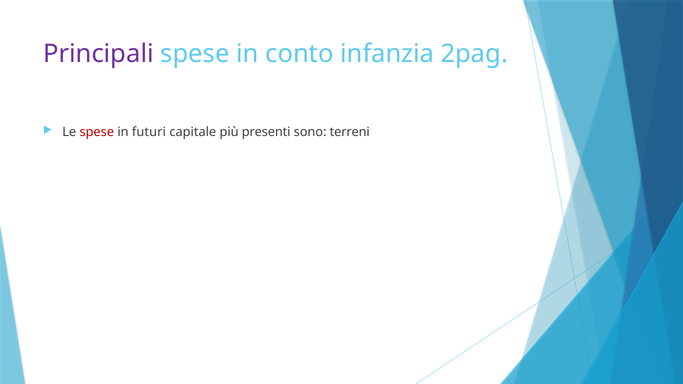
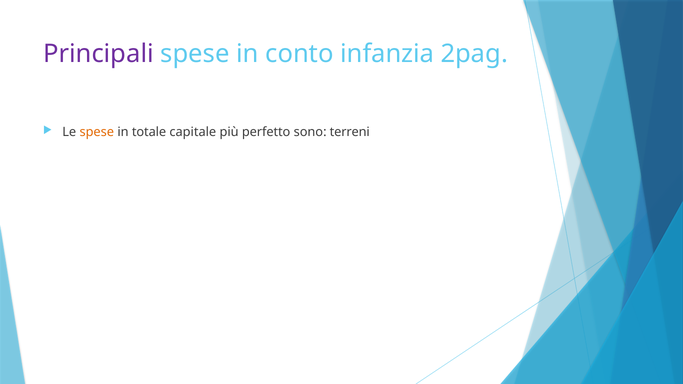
spese colour: red -> orange (97, 132)
futuri: futuri -> totale (149, 132)
presenti: presenti -> perfetto (266, 132)
